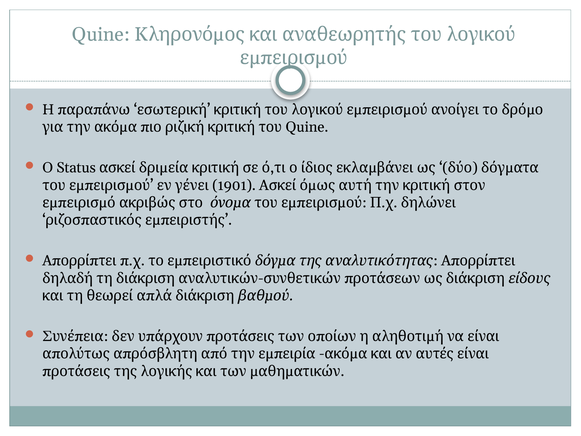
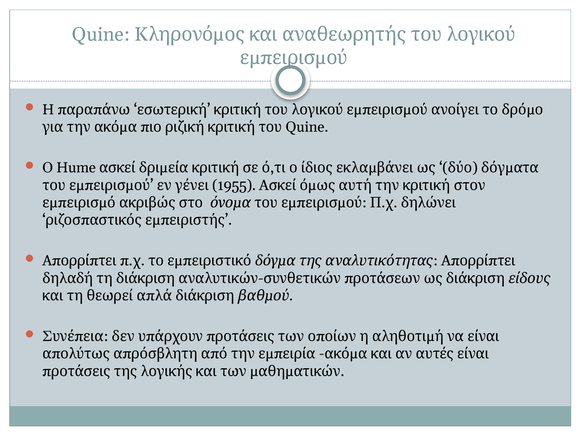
Status: Status -> Hume (76, 168)
1901: 1901 -> 1955 (234, 185)
